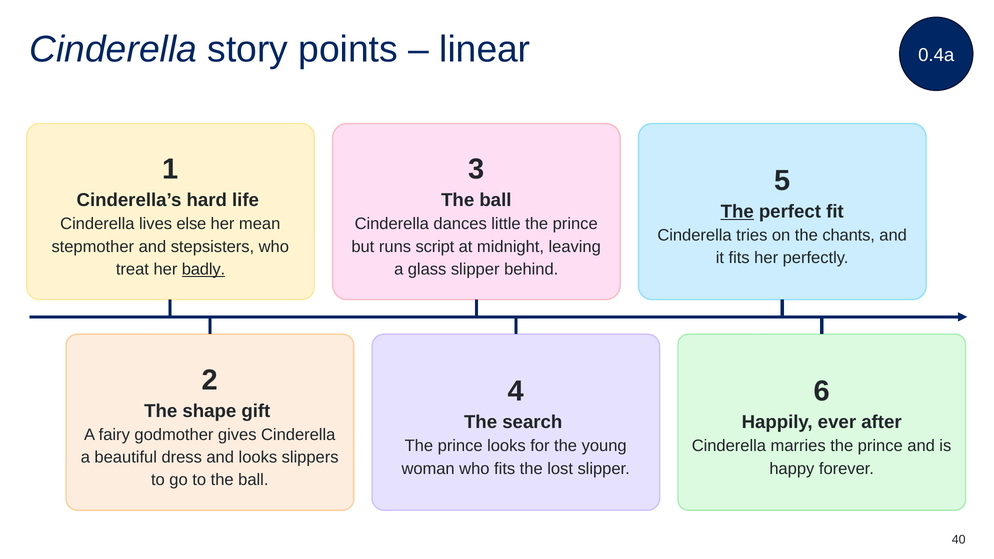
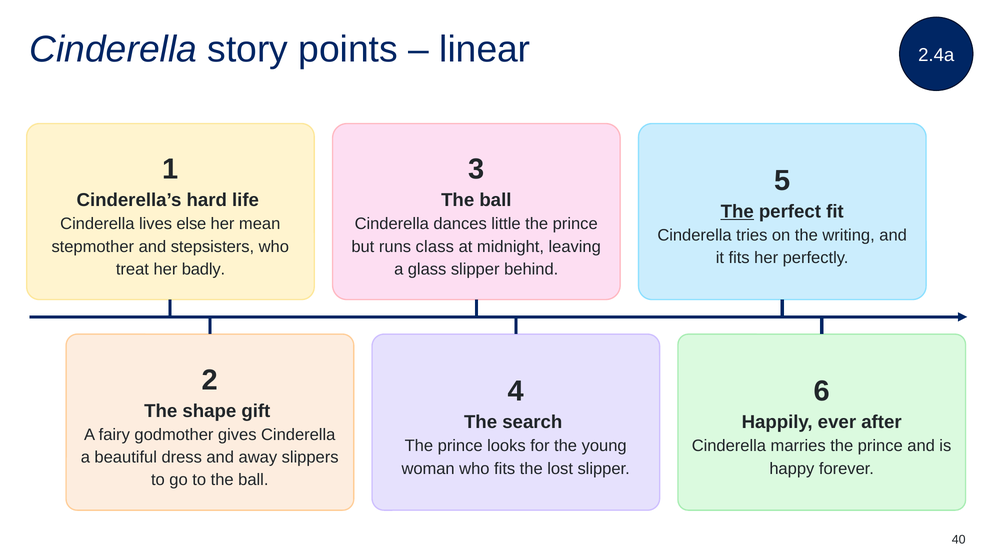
0.4a: 0.4a -> 2.4a (936, 55)
chants: chants -> writing (849, 235)
script: script -> class (435, 247)
badly underline: present -> none (203, 269)
and looks: looks -> away (258, 457)
